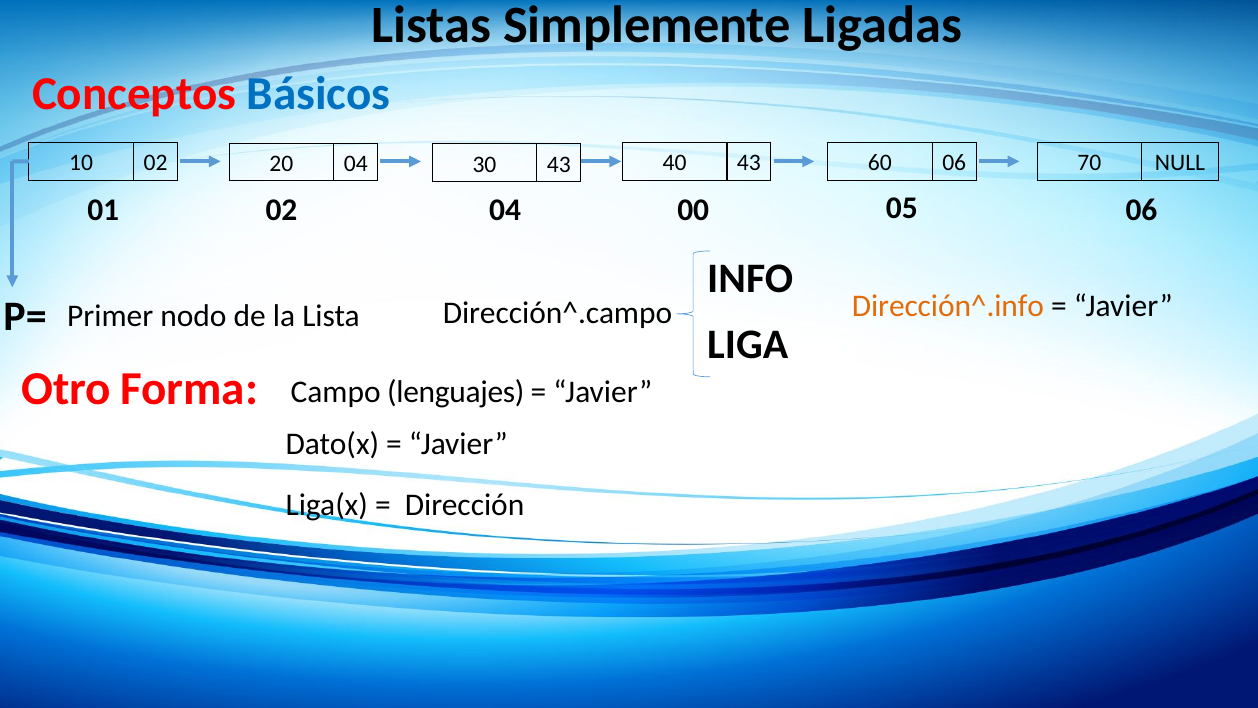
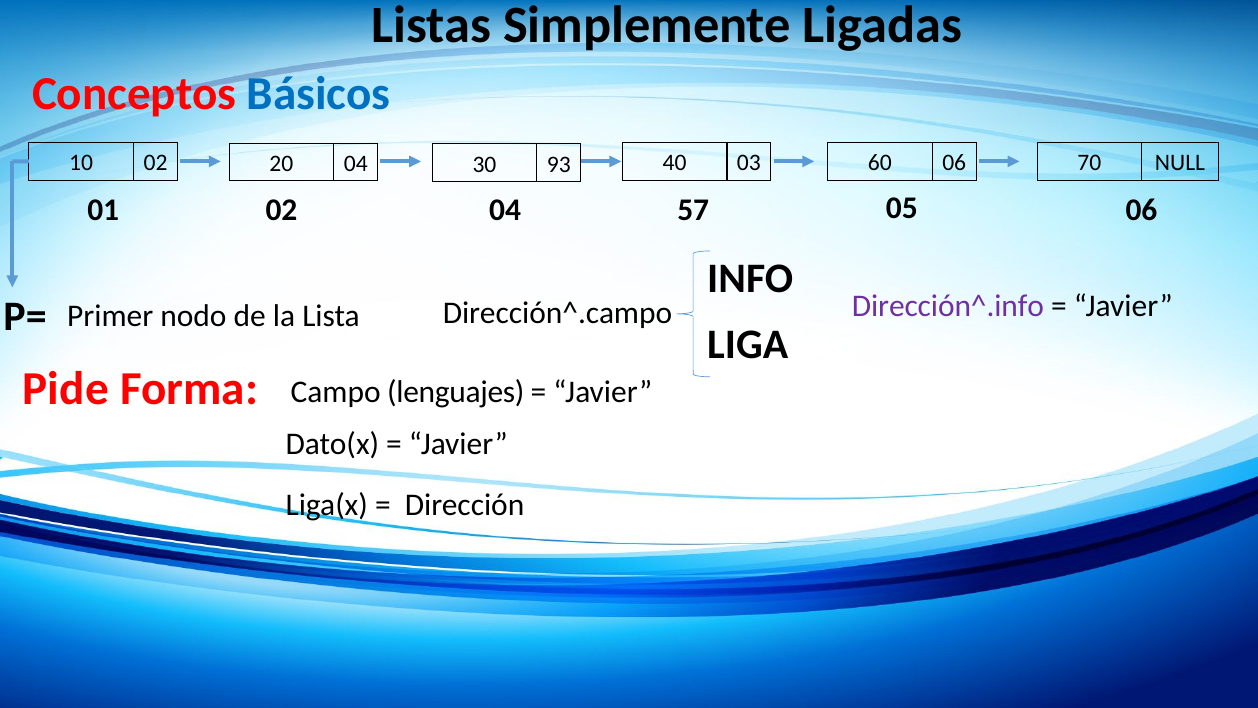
30 43: 43 -> 93 (559, 164)
40 43: 43 -> 03 (749, 163)
00: 00 -> 57 (693, 210)
Dirección^.info colour: orange -> purple (948, 306)
Otro: Otro -> Pide (66, 389)
